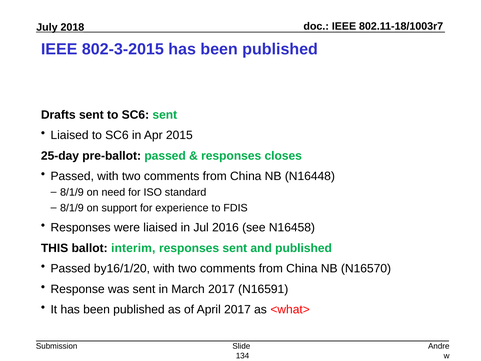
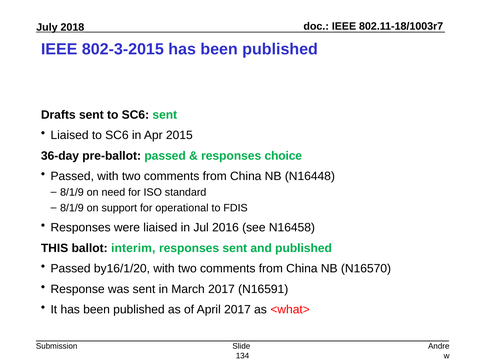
25-day: 25-day -> 36-day (60, 156)
closes: closes -> choice (283, 156)
experience: experience -> operational (182, 208)
